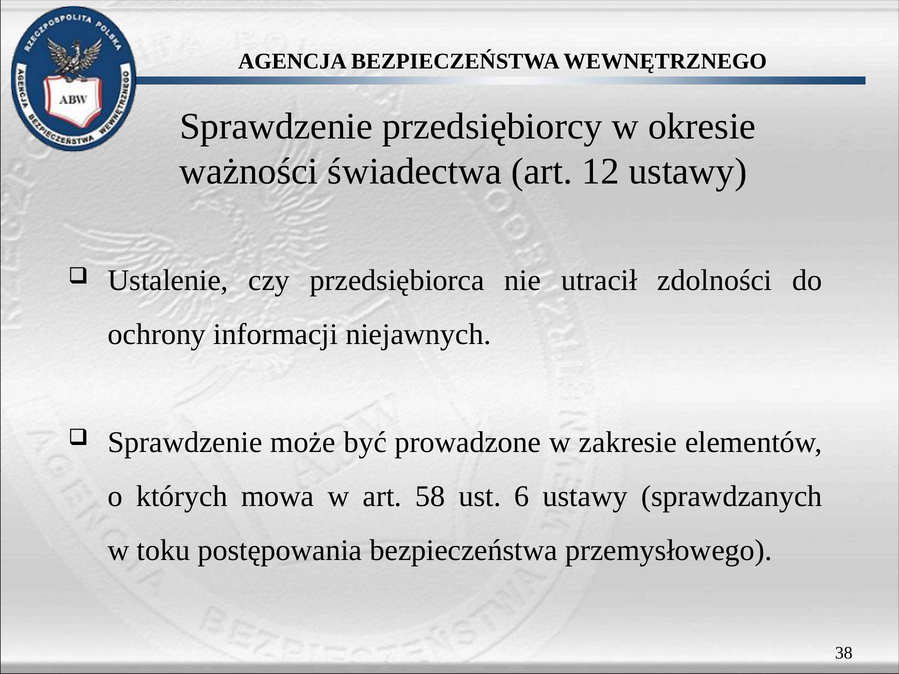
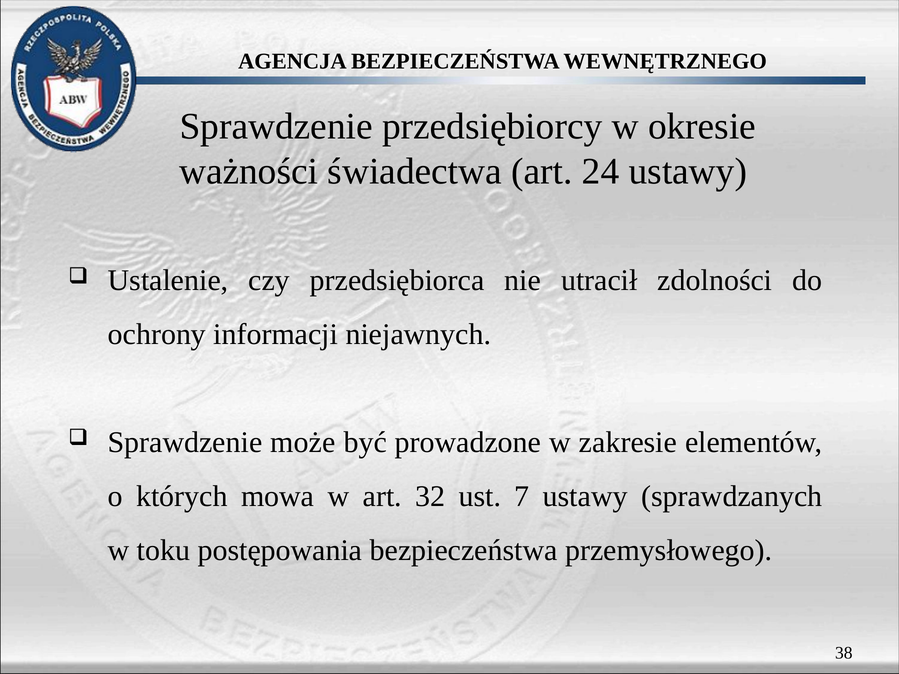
12: 12 -> 24 (601, 171)
58: 58 -> 32 (430, 496)
6: 6 -> 7 (522, 496)
